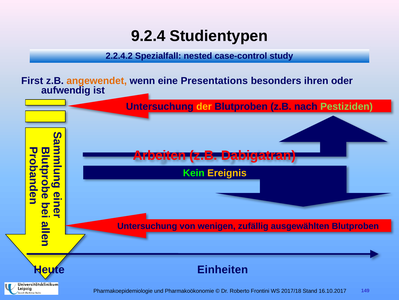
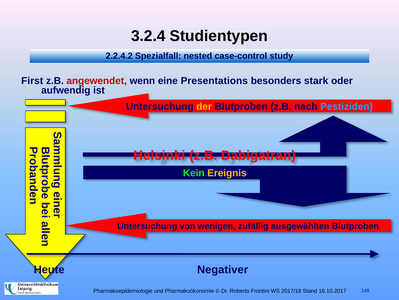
9.2.4: 9.2.4 -> 3.2.4 (148, 36)
angewendet colour: orange -> red (97, 81)
ihren: ihren -> stark (316, 81)
Pestiziden colour: light green -> light blue (347, 106)
Arbeiten: Arbeiten -> Helsinki (159, 155)
Einheiten: Einheiten -> Negativer (223, 269)
